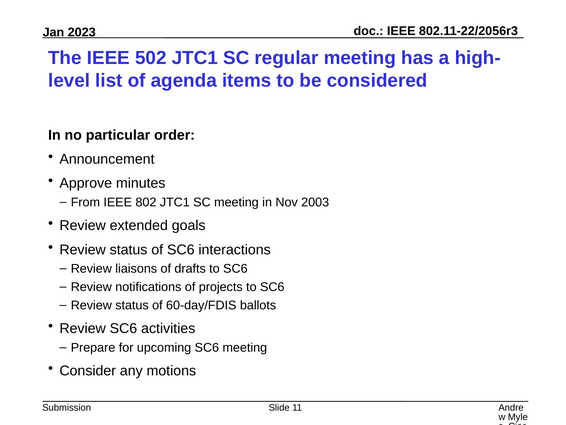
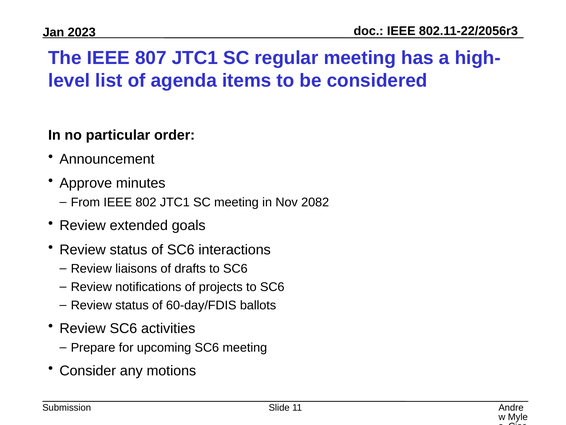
502: 502 -> 807 (151, 58)
2003: 2003 -> 2082 (315, 202)
